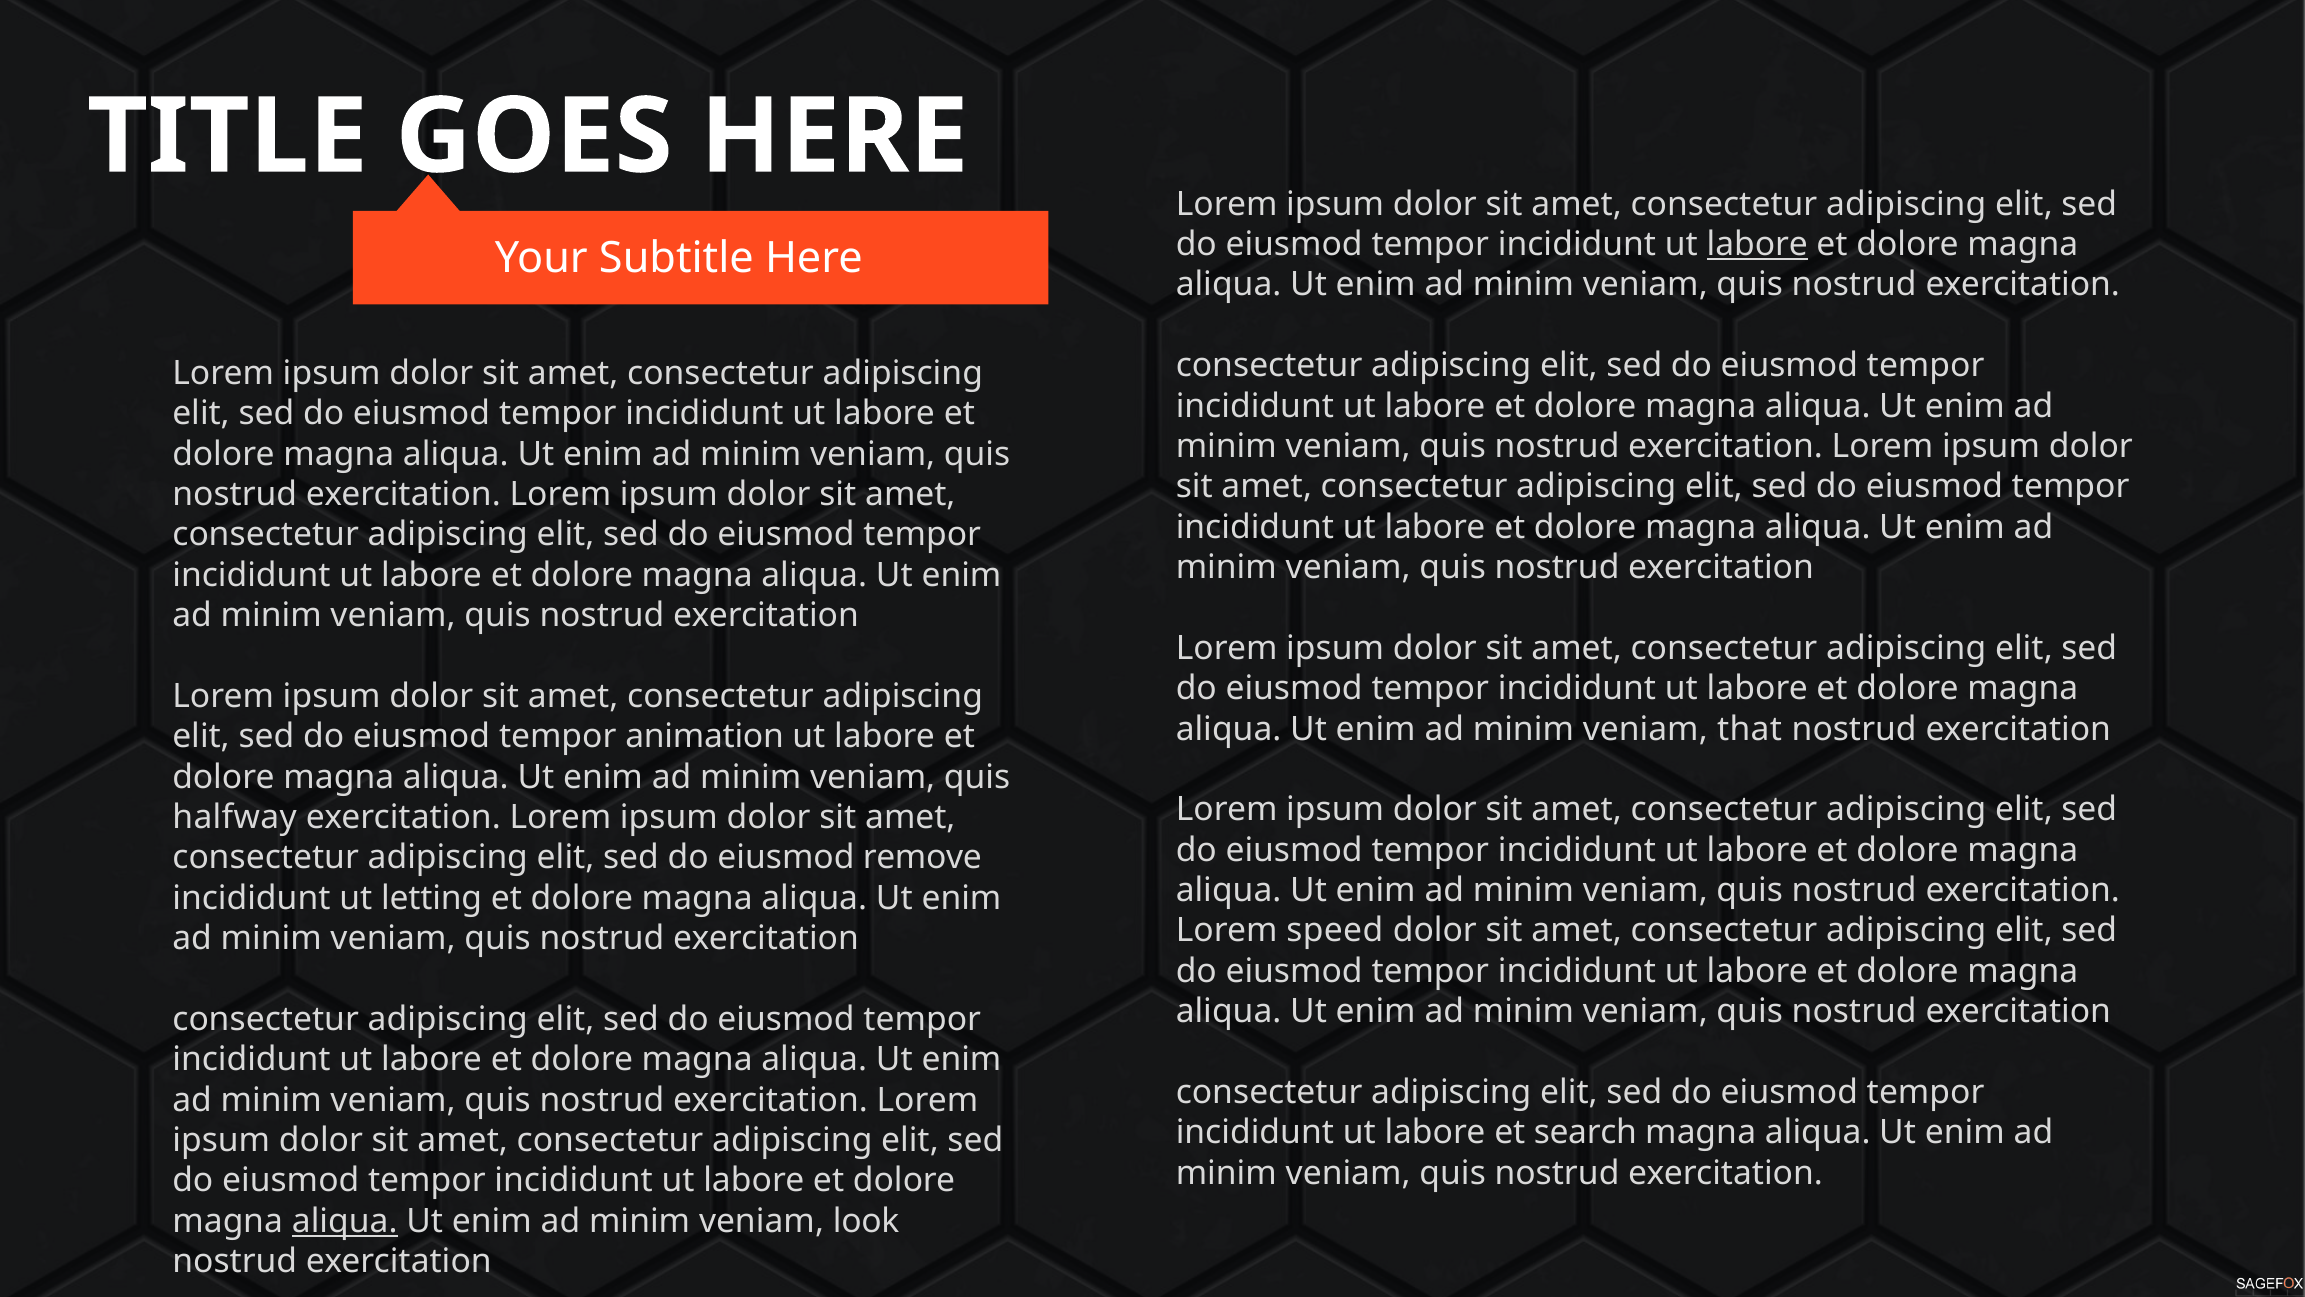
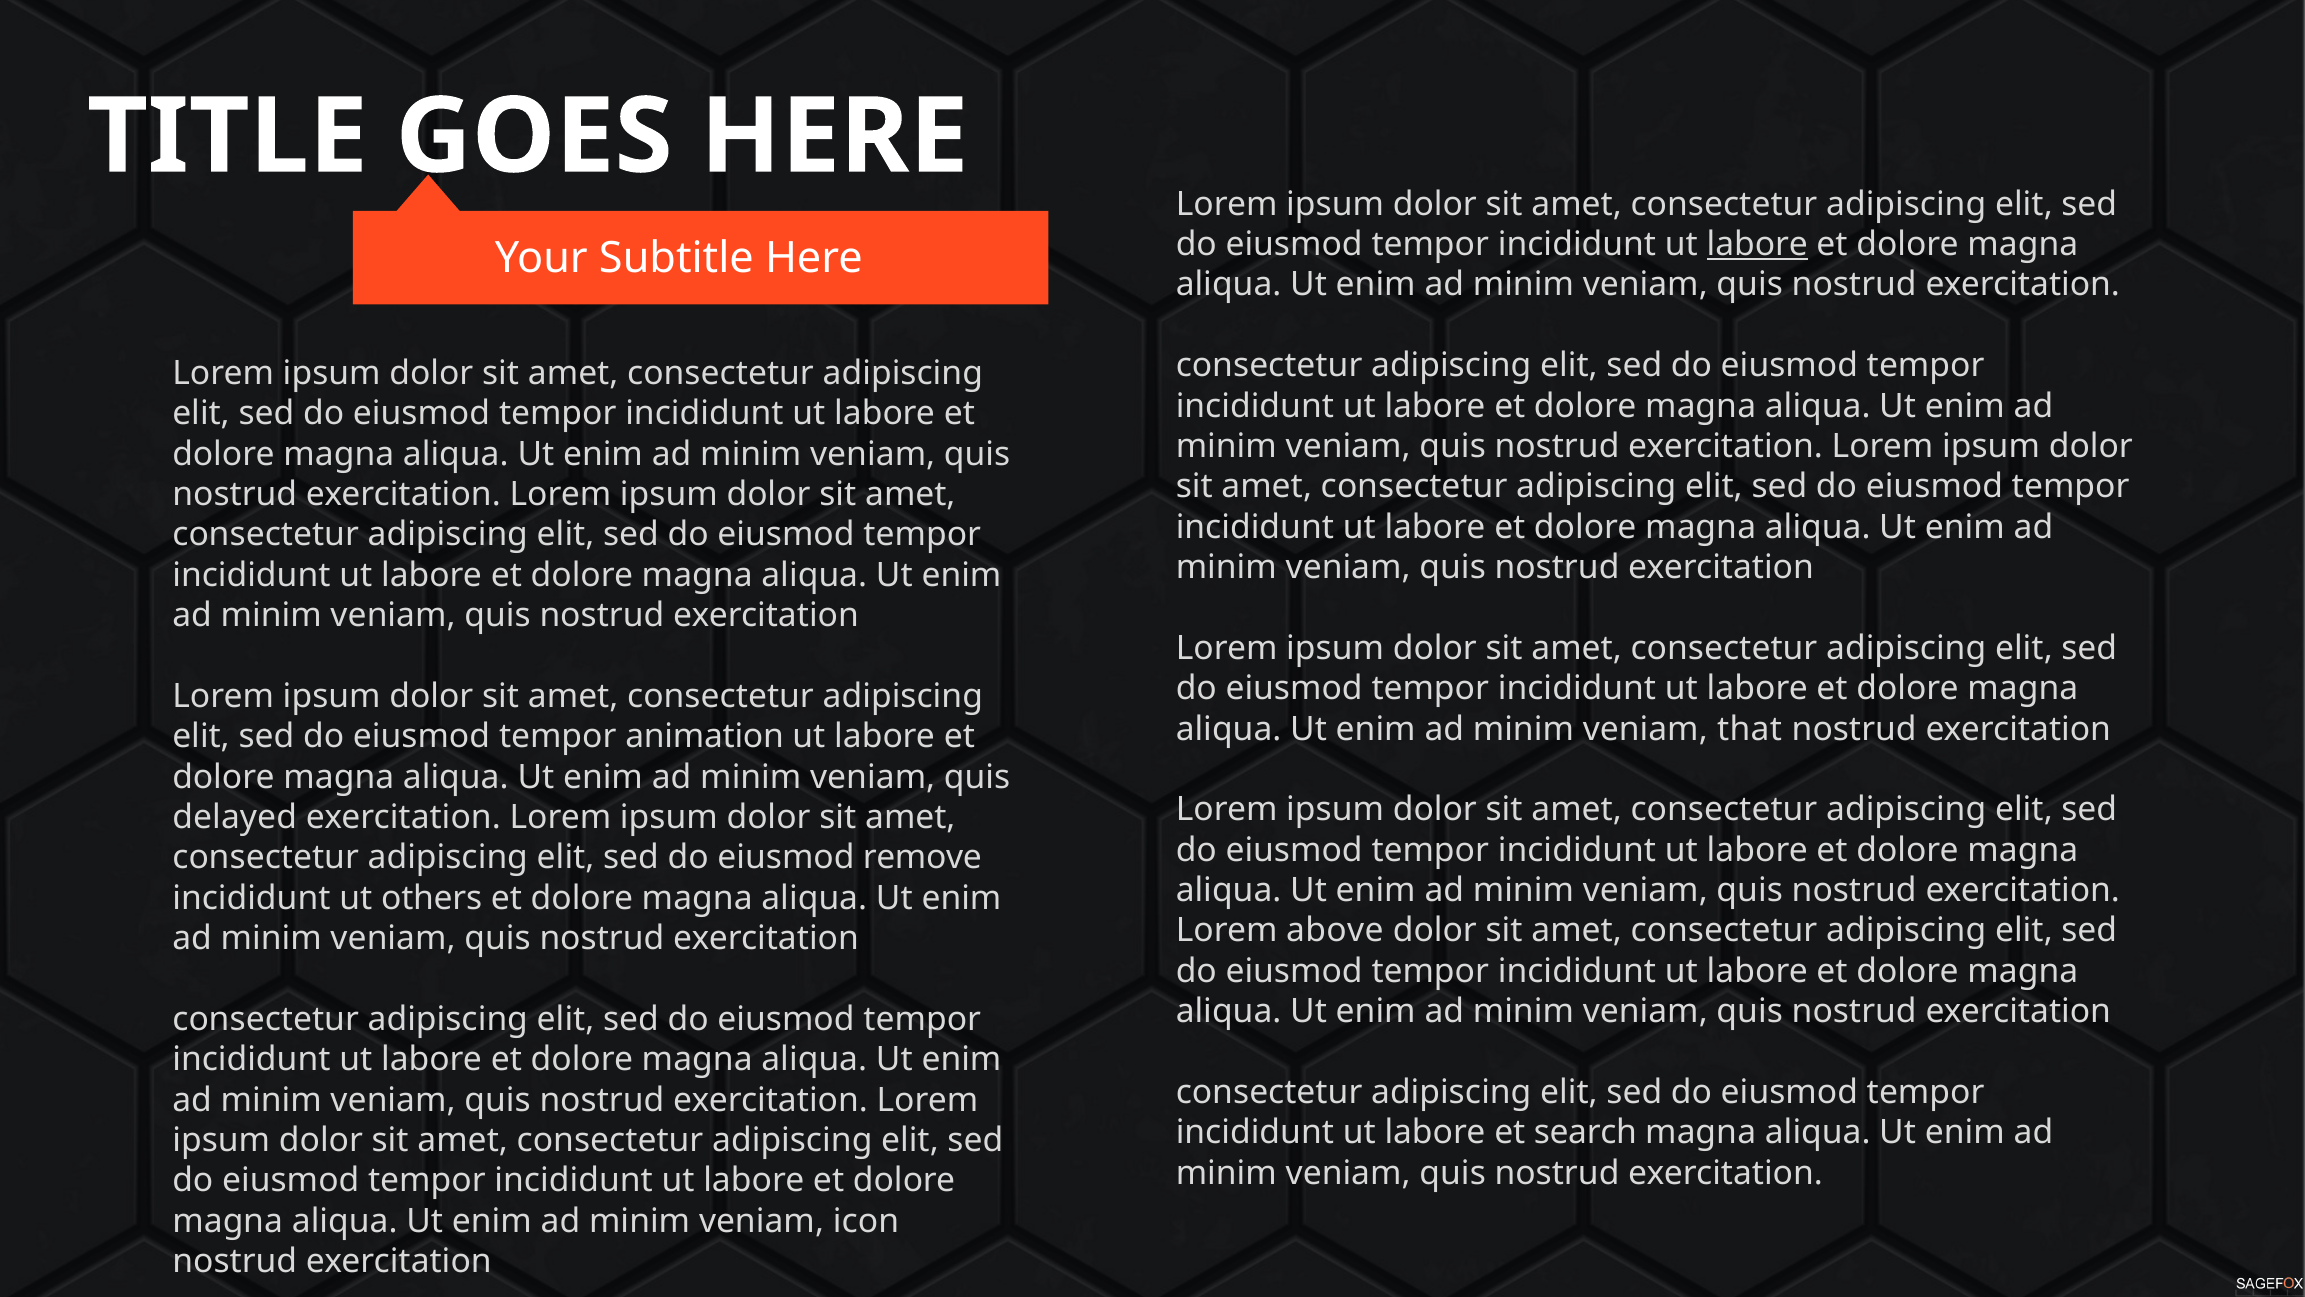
halfway: halfway -> delayed (235, 817)
letting: letting -> others (432, 898)
speed: speed -> above (1335, 931)
aliqua underline: present -> none (345, 1221)
look: look -> icon (866, 1221)
